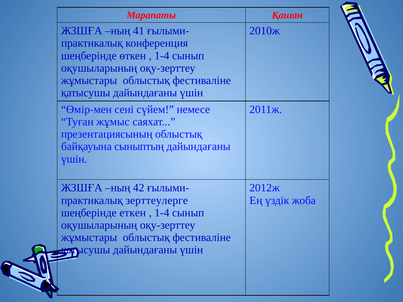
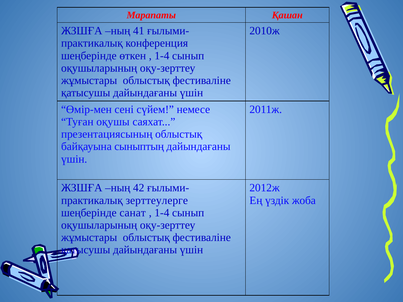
жұмыс: жұмыс -> оқушы (113, 122)
еткен: еткен -> санат (133, 213)
